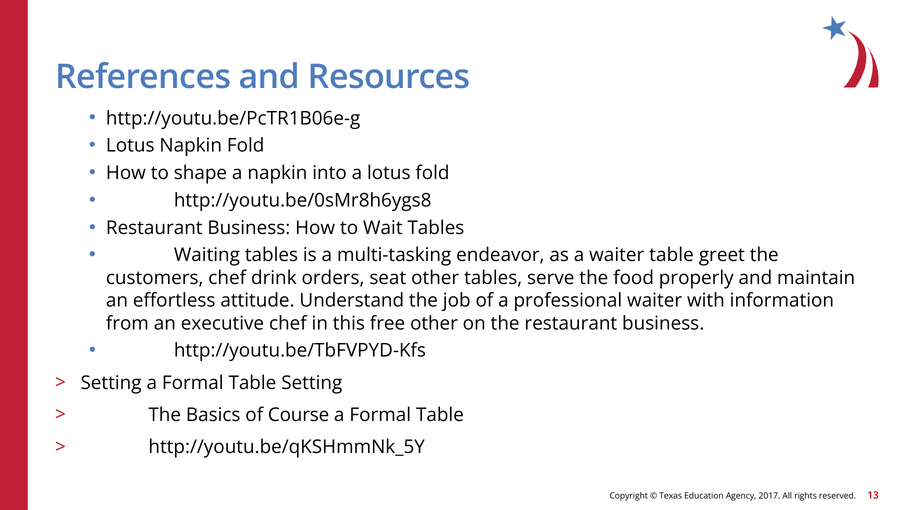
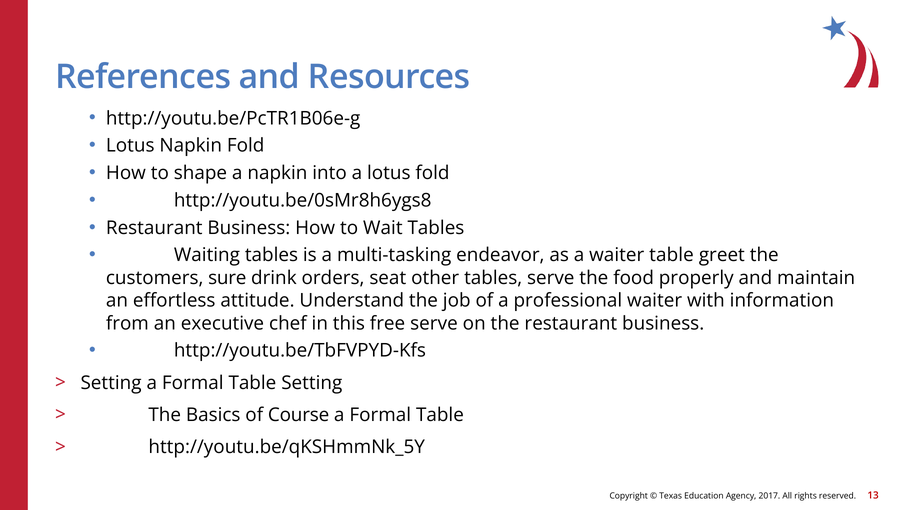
customers chef: chef -> sure (227, 278)
free other: other -> serve (434, 323)
